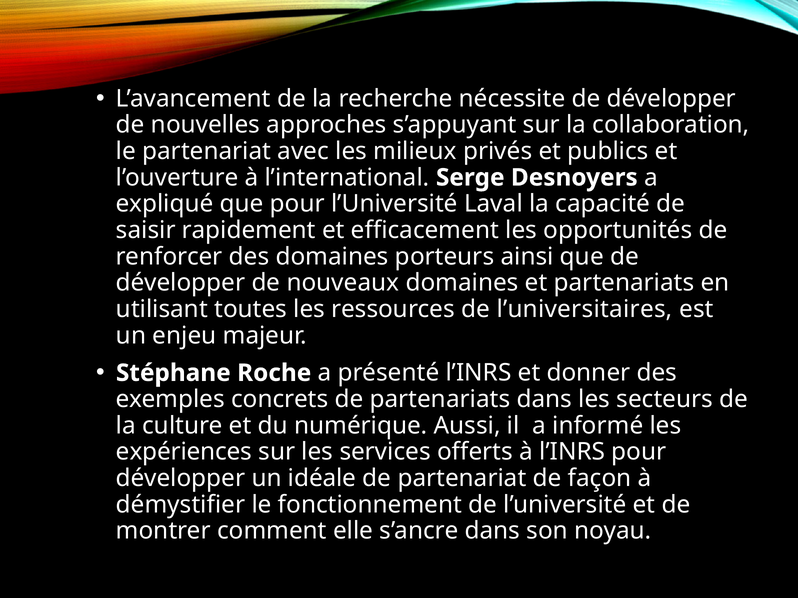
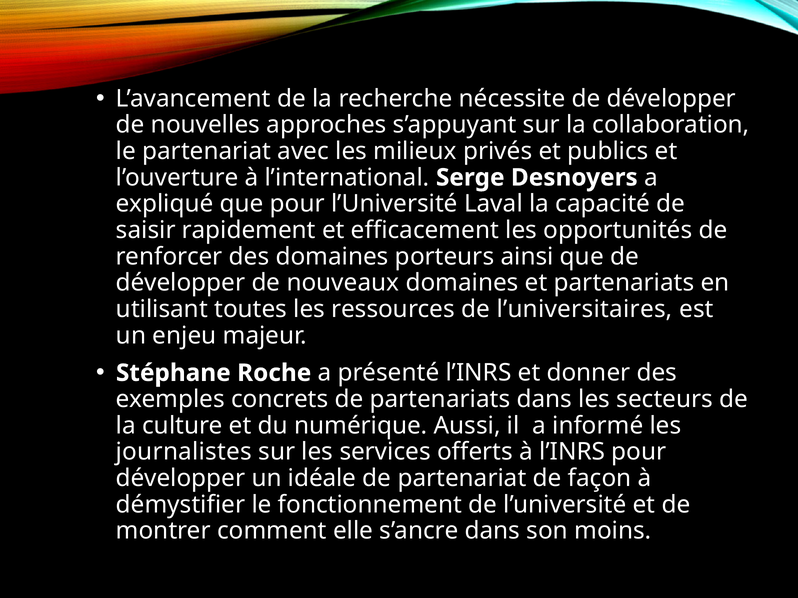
expériences: expériences -> journalistes (184, 452)
noyau: noyau -> moins (613, 531)
